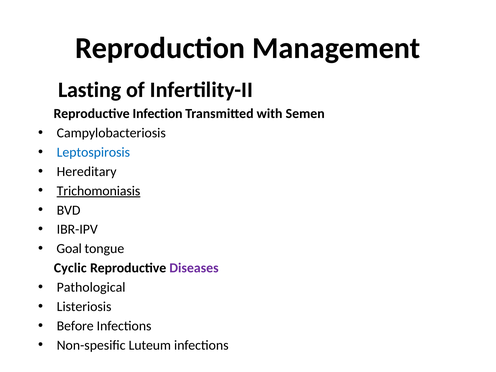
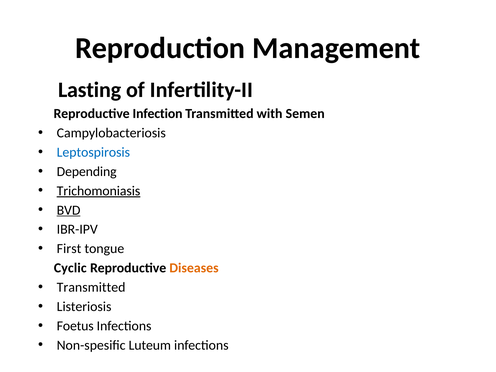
Hereditary: Hereditary -> Depending (87, 172)
BVD underline: none -> present (69, 210)
Goal: Goal -> First (69, 249)
Diseases colour: purple -> orange (194, 268)
Pathological: Pathological -> Transmitted (91, 287)
Before: Before -> Foetus (75, 326)
